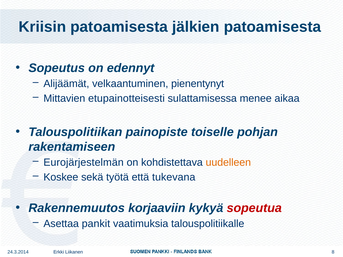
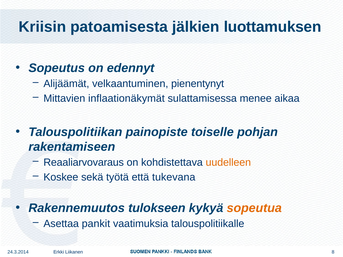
jälkien patoamisesta: patoamisesta -> luottamuksen (273, 27)
etupainotteisesti: etupainotteisesti -> inflaationäkymät (126, 98)
Eurojärjestelmän: Eurojärjestelmän -> Reaaliarvovaraus (84, 163)
korjaaviin: korjaaviin -> tulokseen (157, 208)
sopeutua colour: red -> orange (254, 208)
